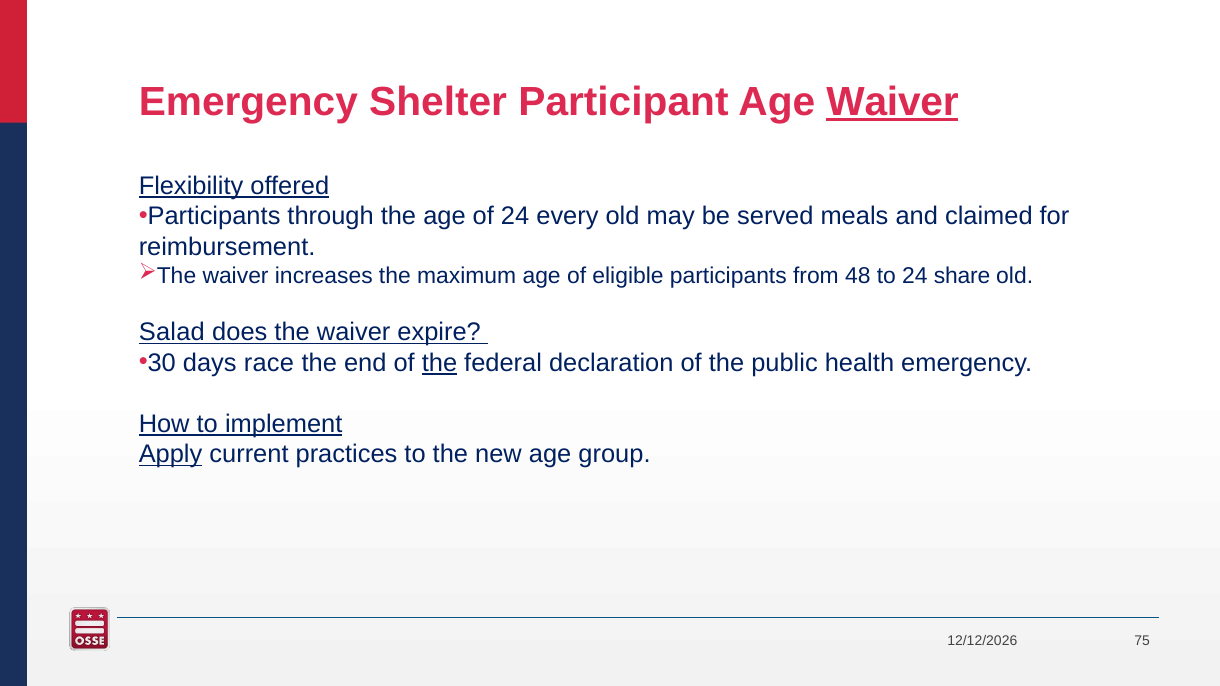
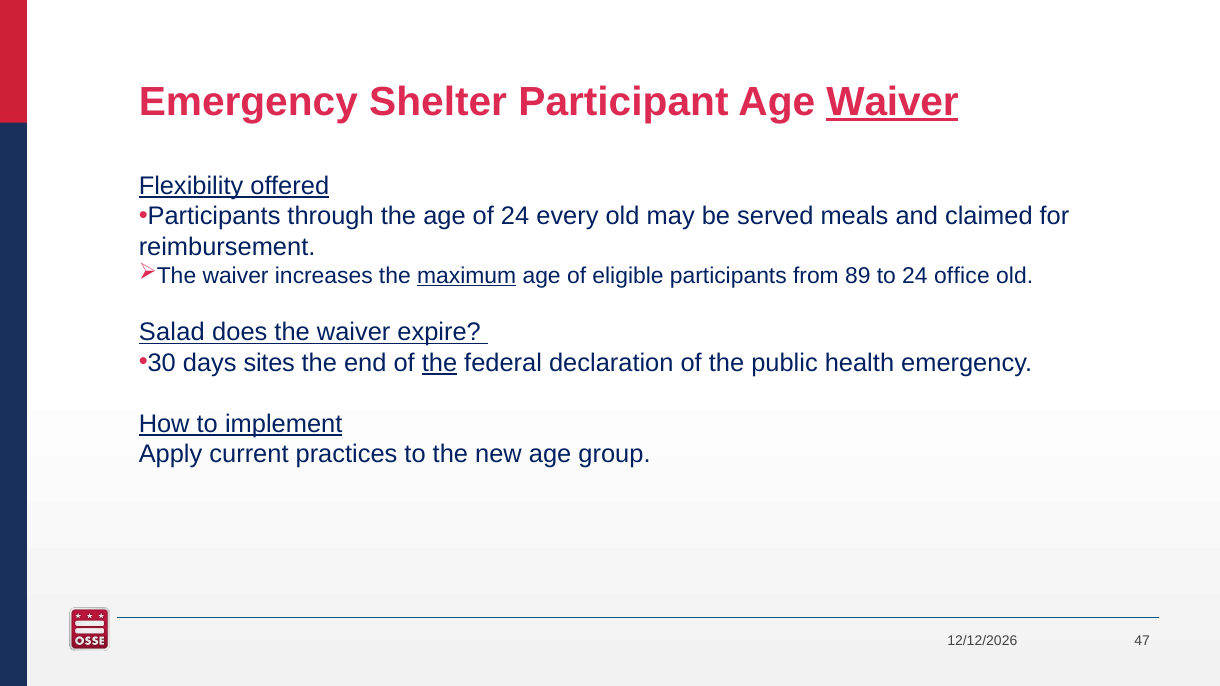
maximum underline: none -> present (467, 276)
48: 48 -> 89 (858, 276)
share: share -> office (962, 276)
race: race -> sites (269, 363)
Apply underline: present -> none (171, 455)
75: 75 -> 47 (1142, 641)
